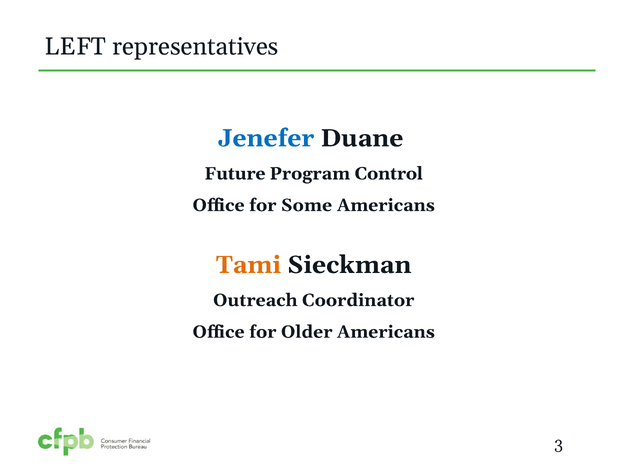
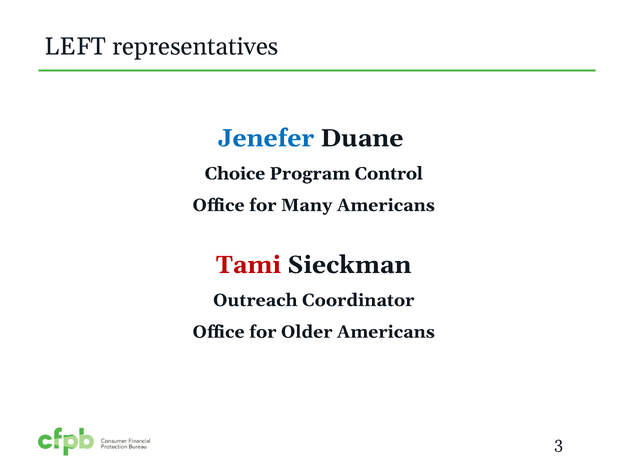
Future: Future -> Choice (235, 174)
Some: Some -> Many (307, 205)
Tami colour: orange -> red (249, 265)
